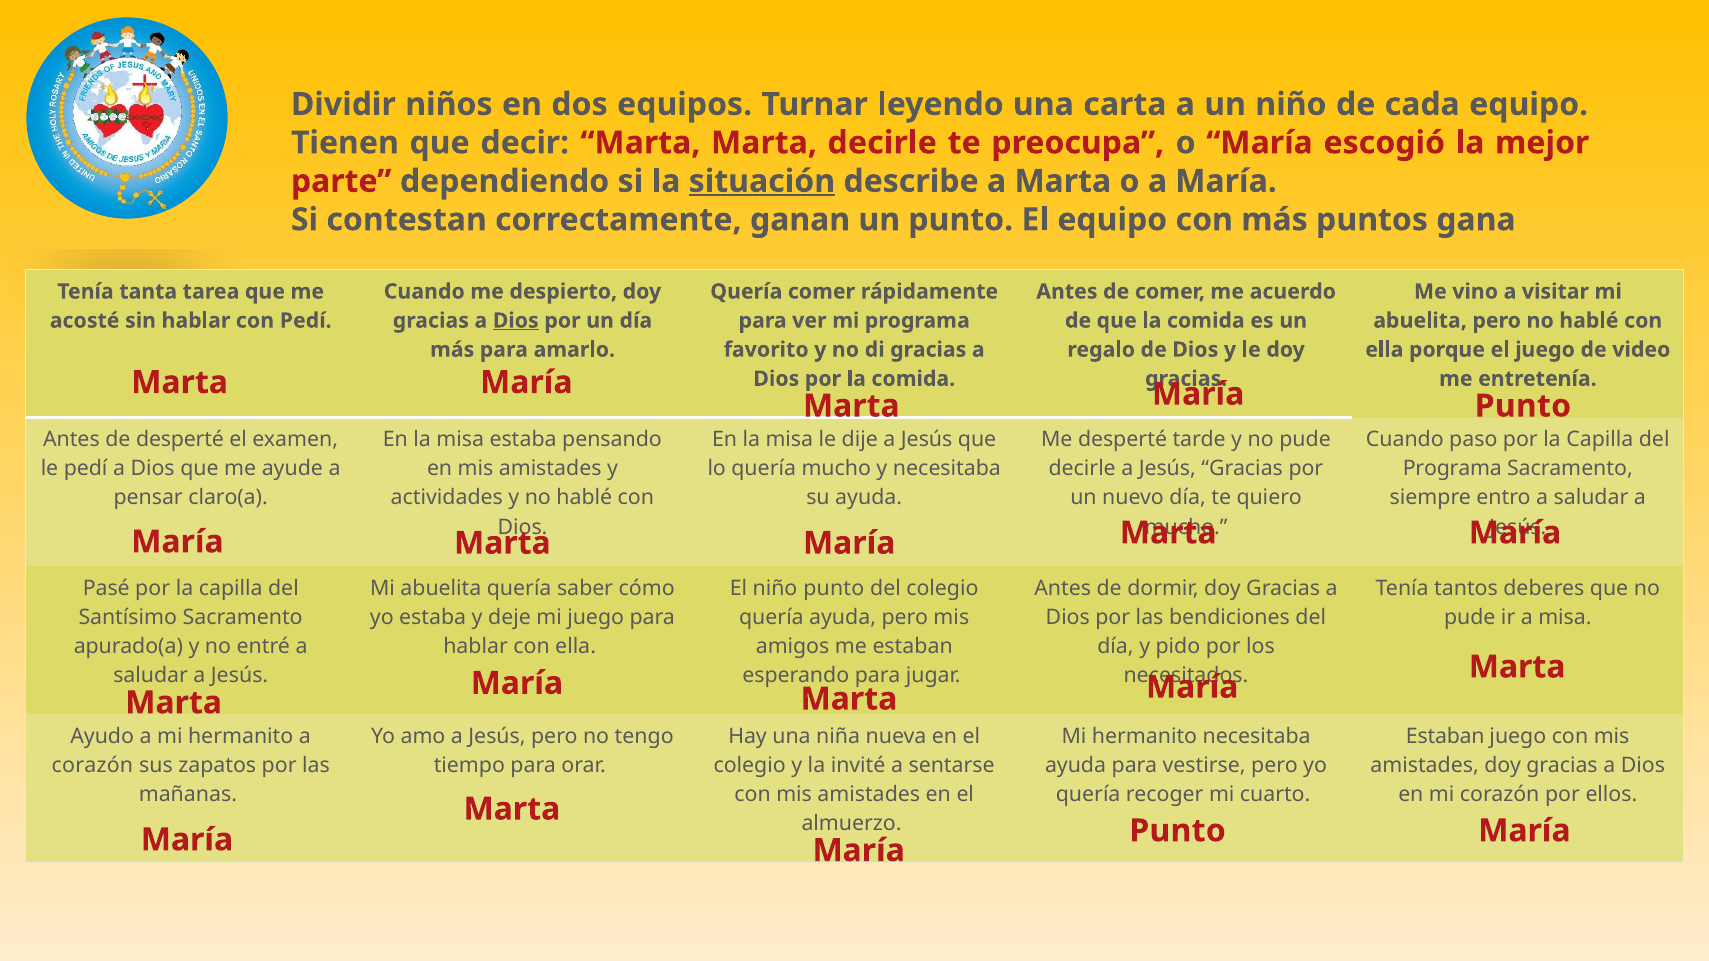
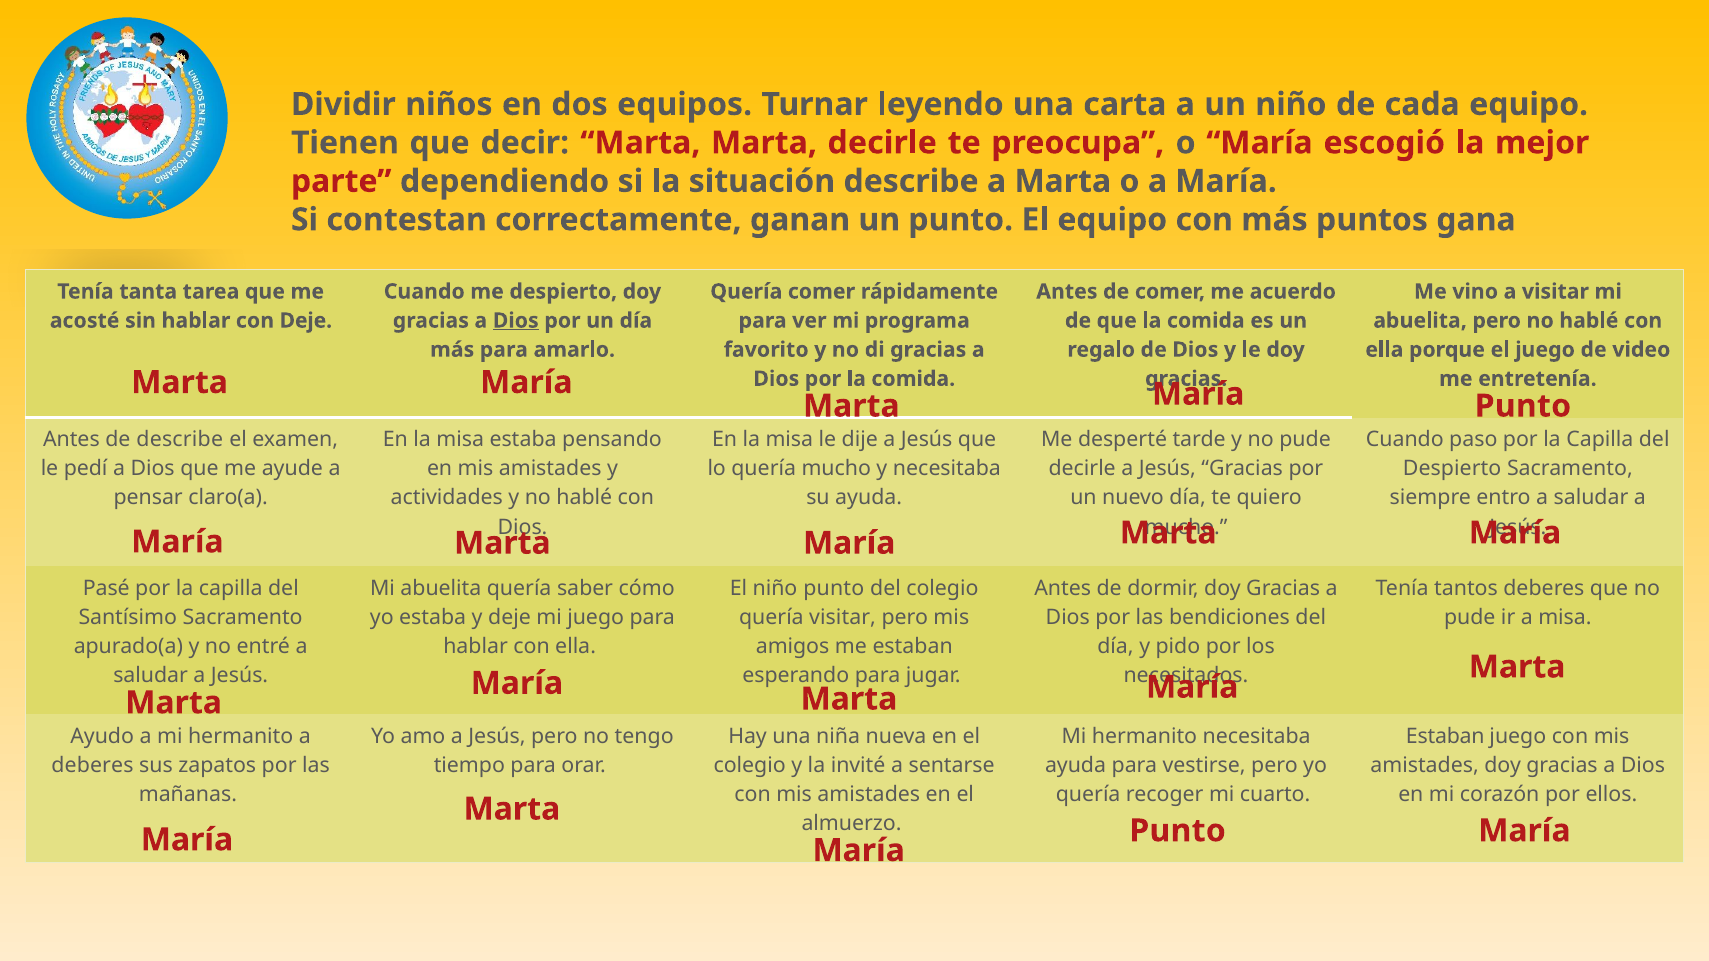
situación underline: present -> none (762, 181)
con Pedí: Pedí -> Deje (306, 321)
de desperté: desperté -> describe (180, 440)
Programa: Programa -> Despierto (1452, 469)
quería ayuda: ayuda -> visitar (843, 617)
corazón: corazón -> deberes (92, 766)
